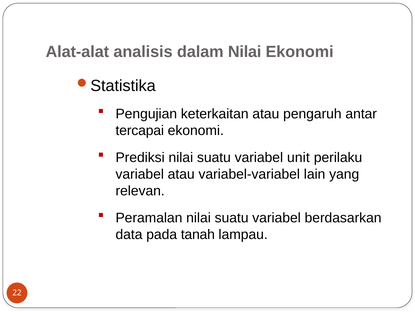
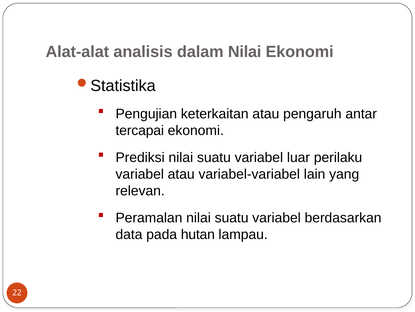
unit: unit -> luar (298, 157)
tanah: tanah -> hutan (198, 234)
